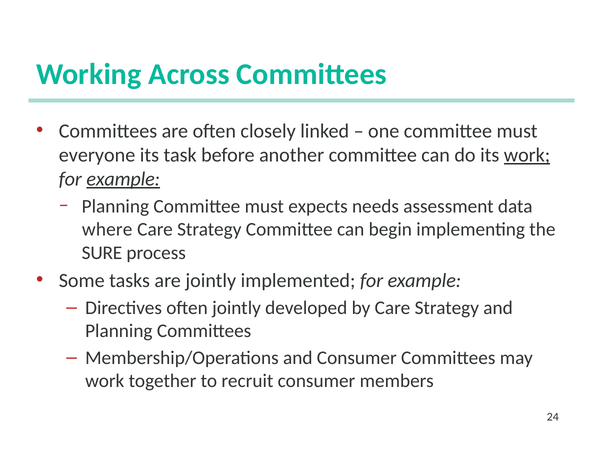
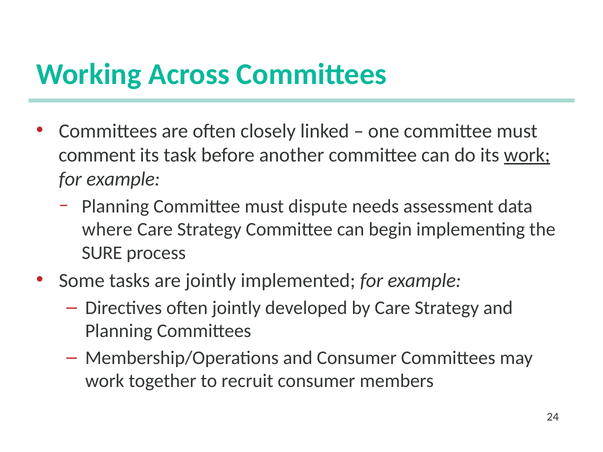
everyone: everyone -> comment (97, 155)
example underline: present -> none (123, 179)
expects: expects -> dispute (318, 207)
